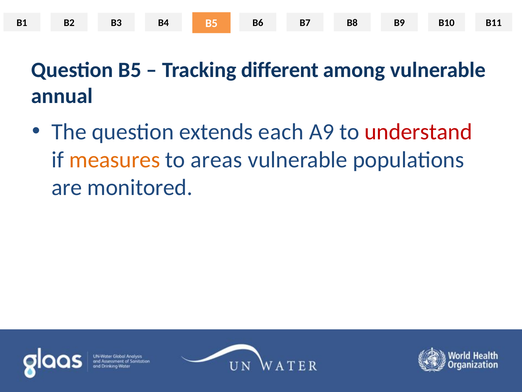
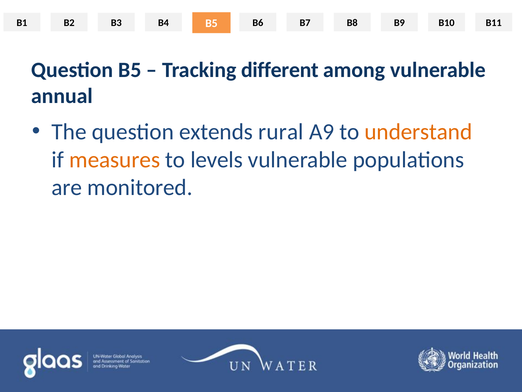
each: each -> rural (281, 132)
understand colour: red -> orange (418, 132)
areas: areas -> levels (217, 160)
